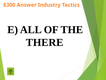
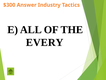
THERE: THERE -> EVERY (45, 42)
